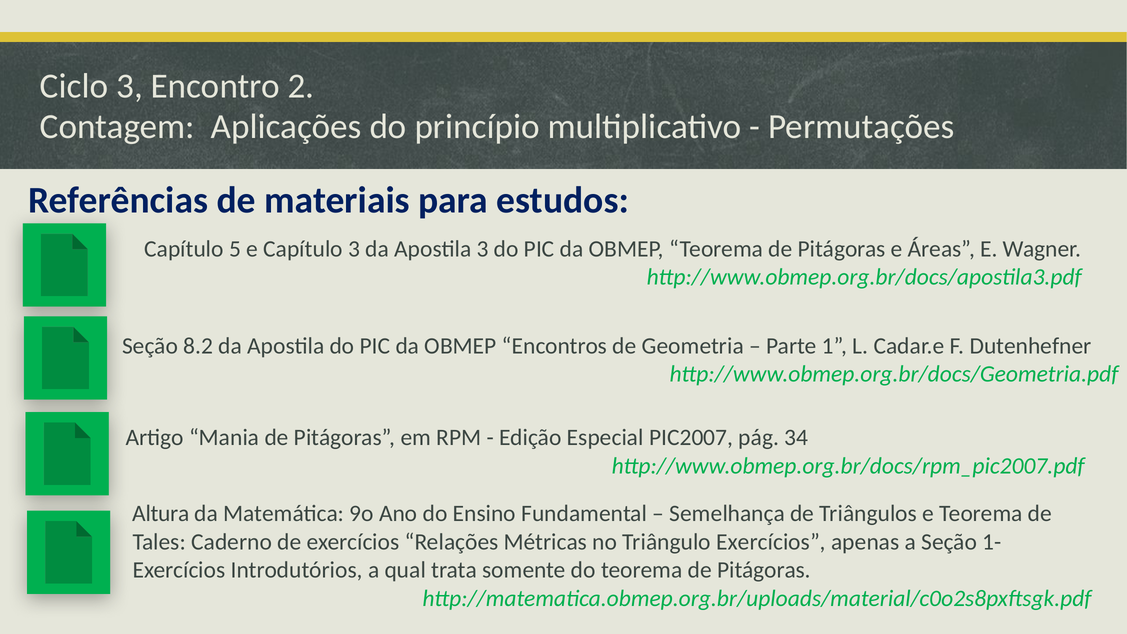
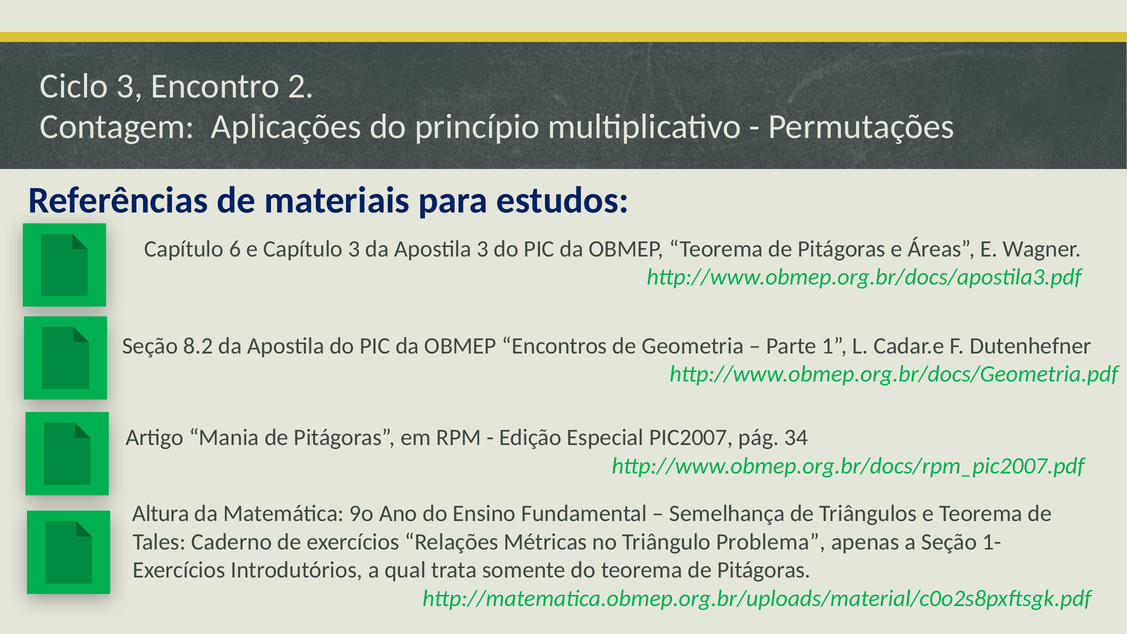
5: 5 -> 6 (235, 249)
Triângulo Exercícios: Exercícios -> Problema (771, 542)
